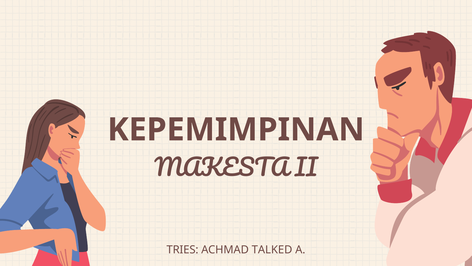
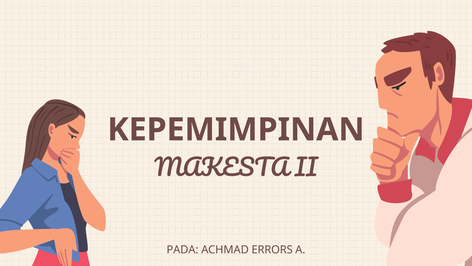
TRIES: TRIES -> PADA (182, 249)
TALKED: TALKED -> ERRORS (272, 249)
